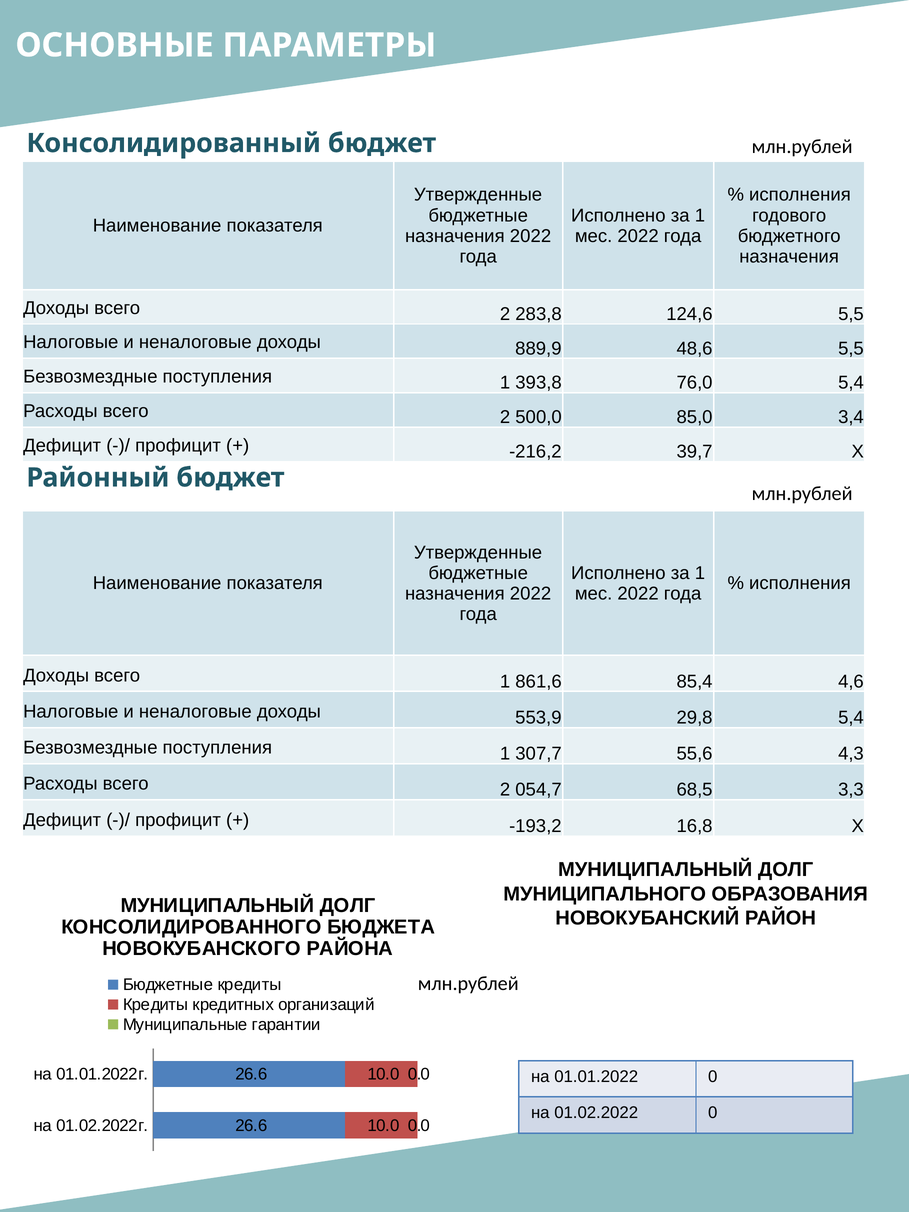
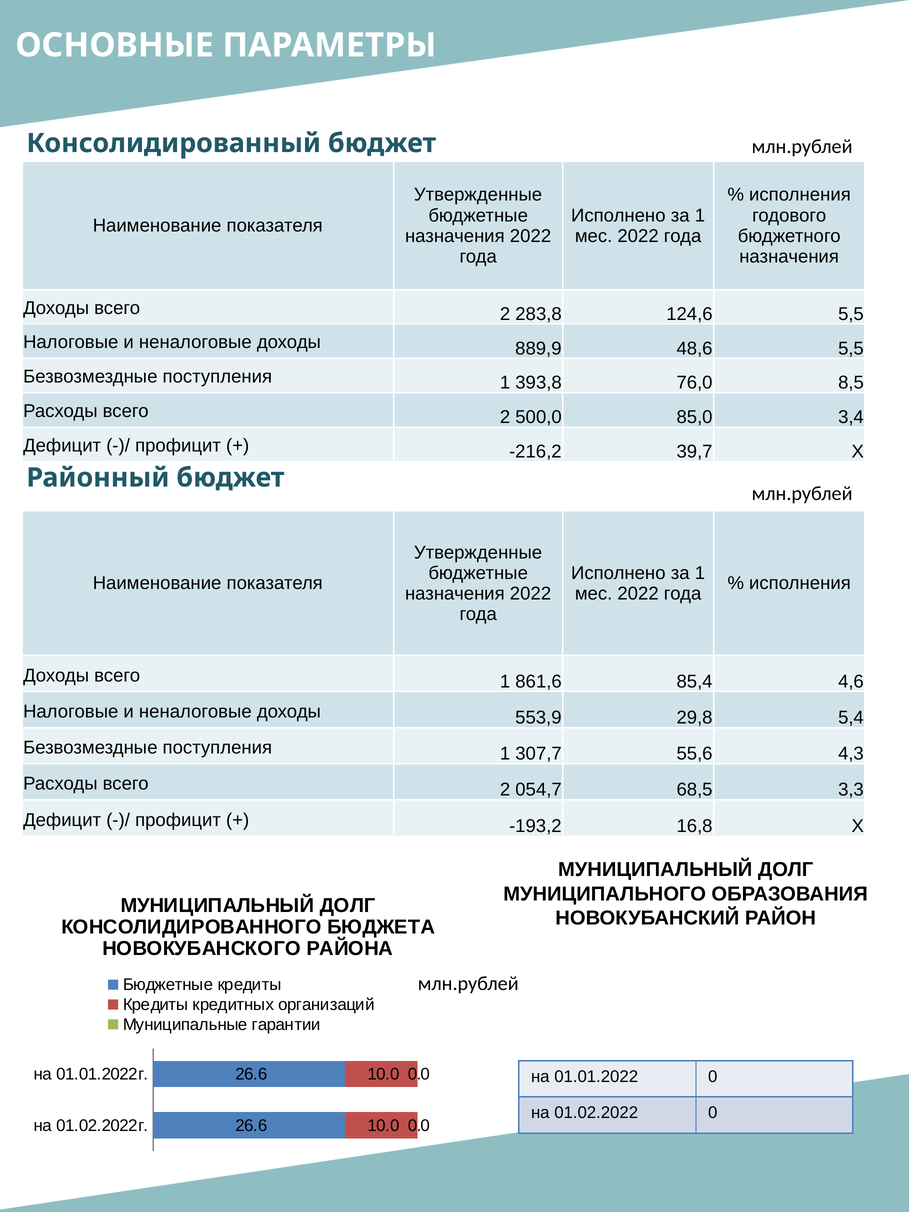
76,0 5,4: 5,4 -> 8,5 (851, 383)
